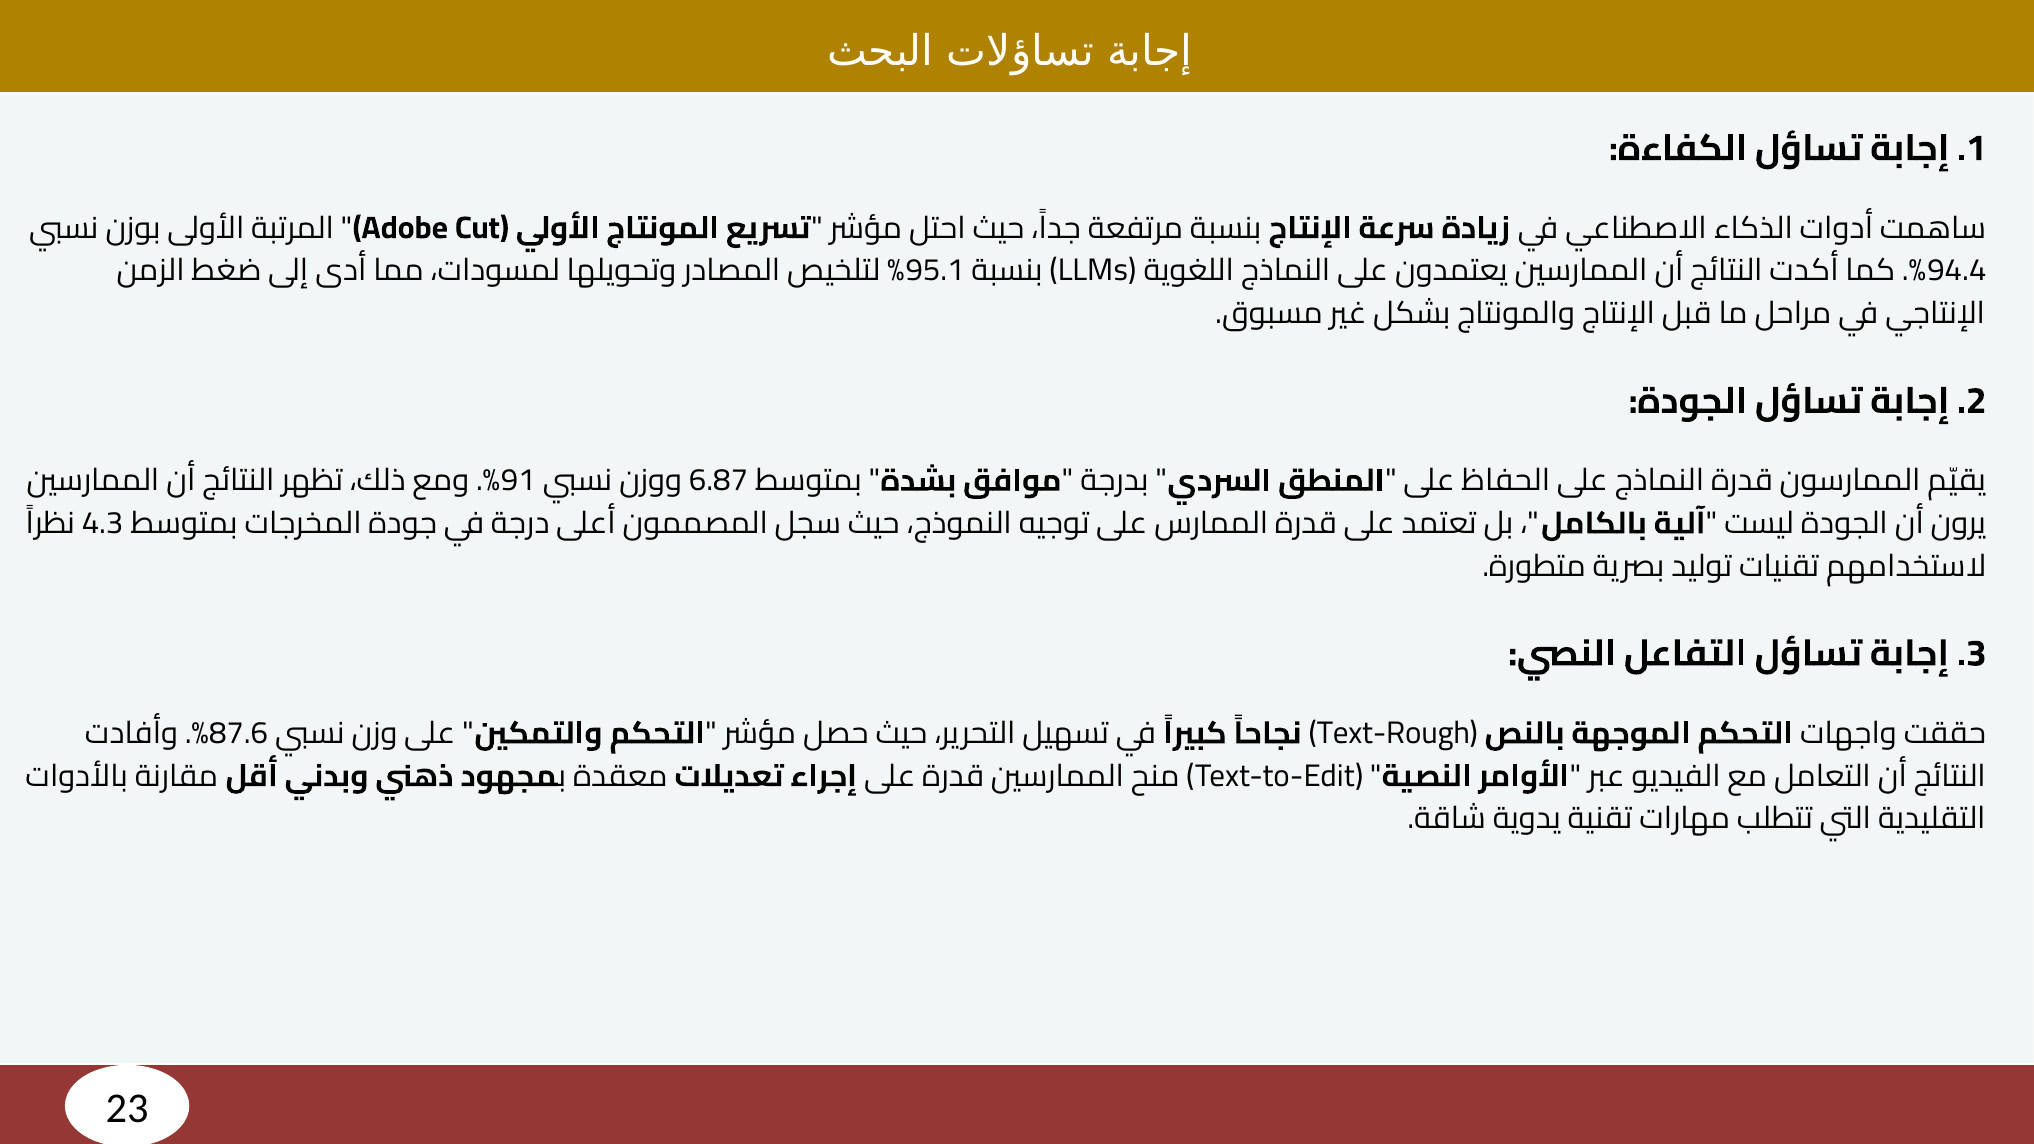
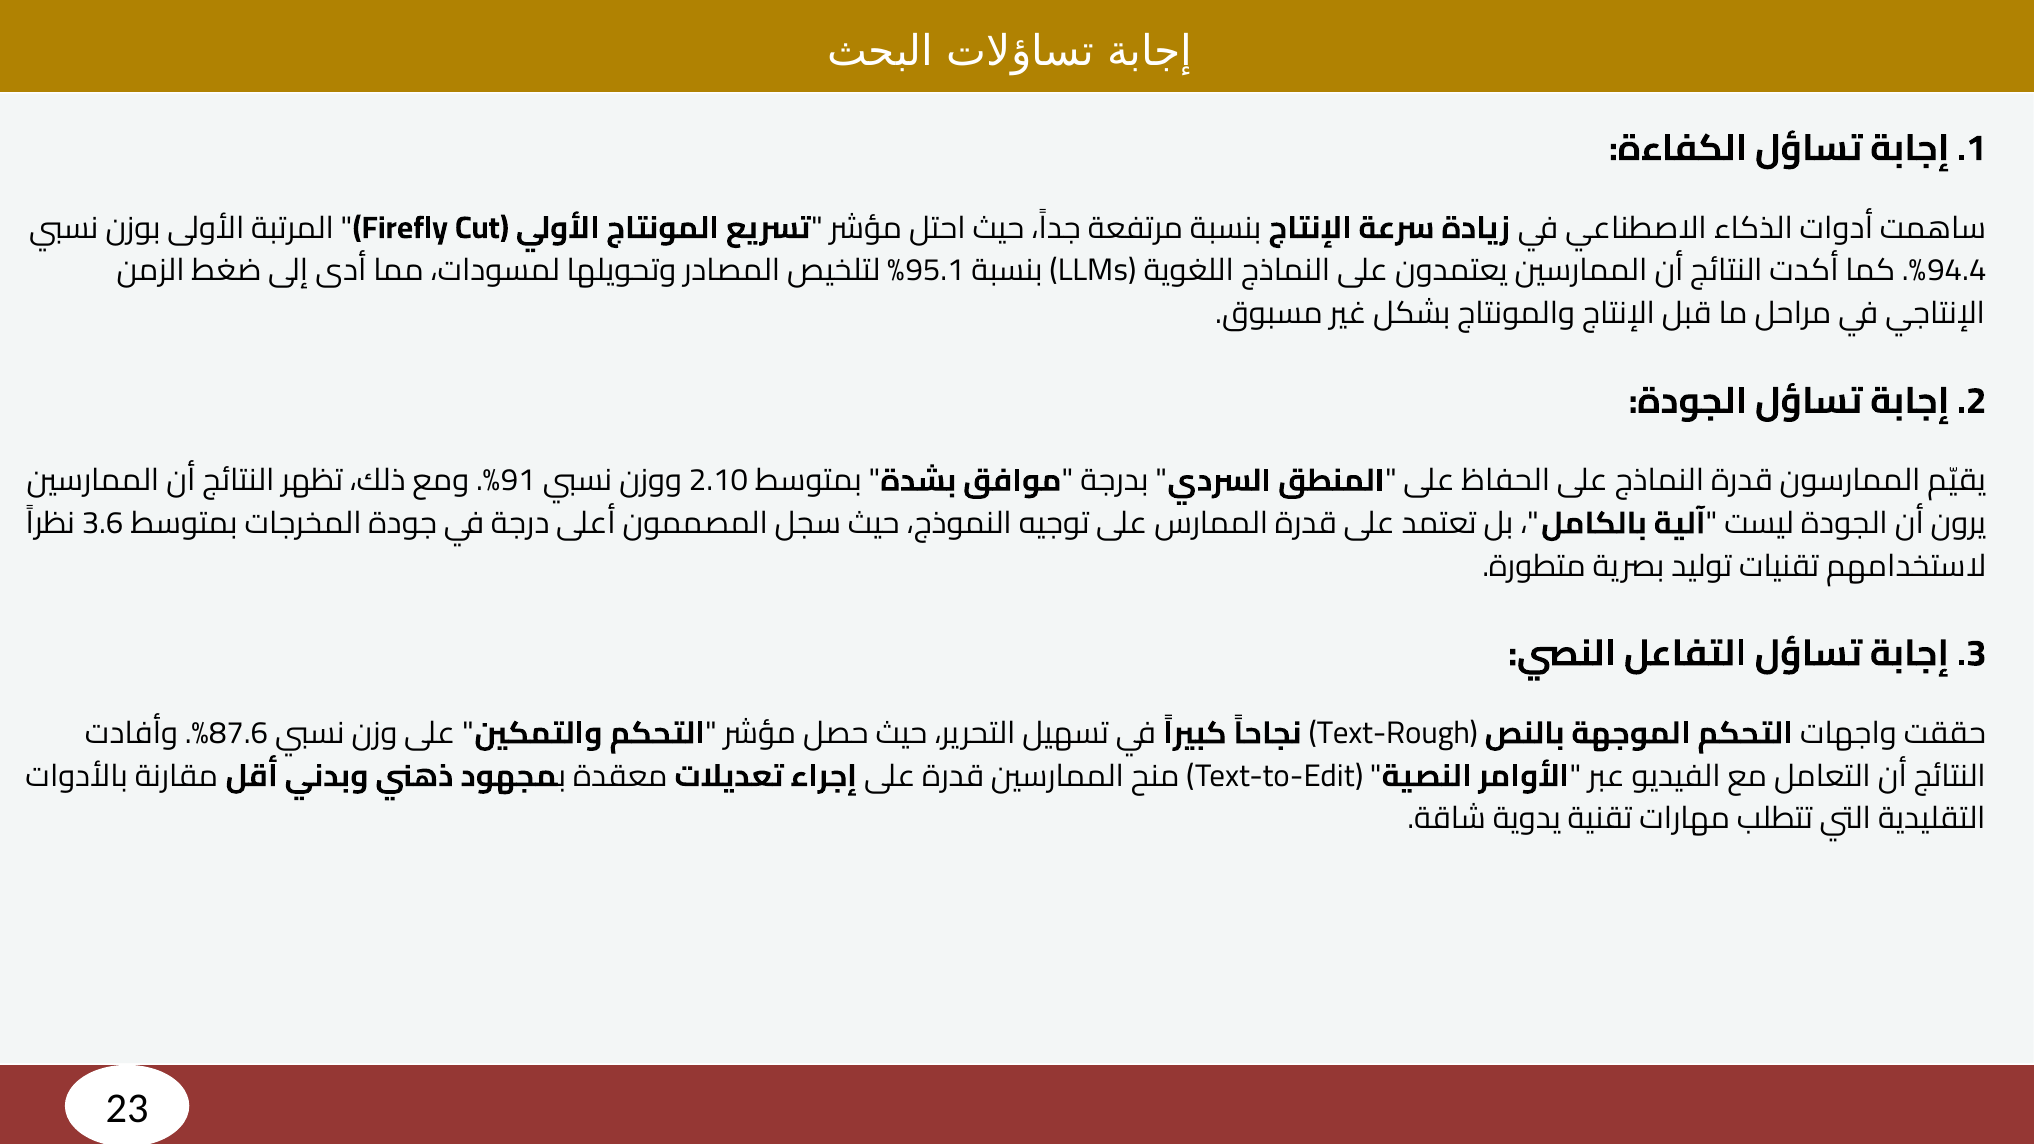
Adobe: Adobe -> Firefly (405, 228)
6.87: 6.87 -> 2.10 (718, 480)
4.3: 4.3 -> 3.6 (103, 523)
